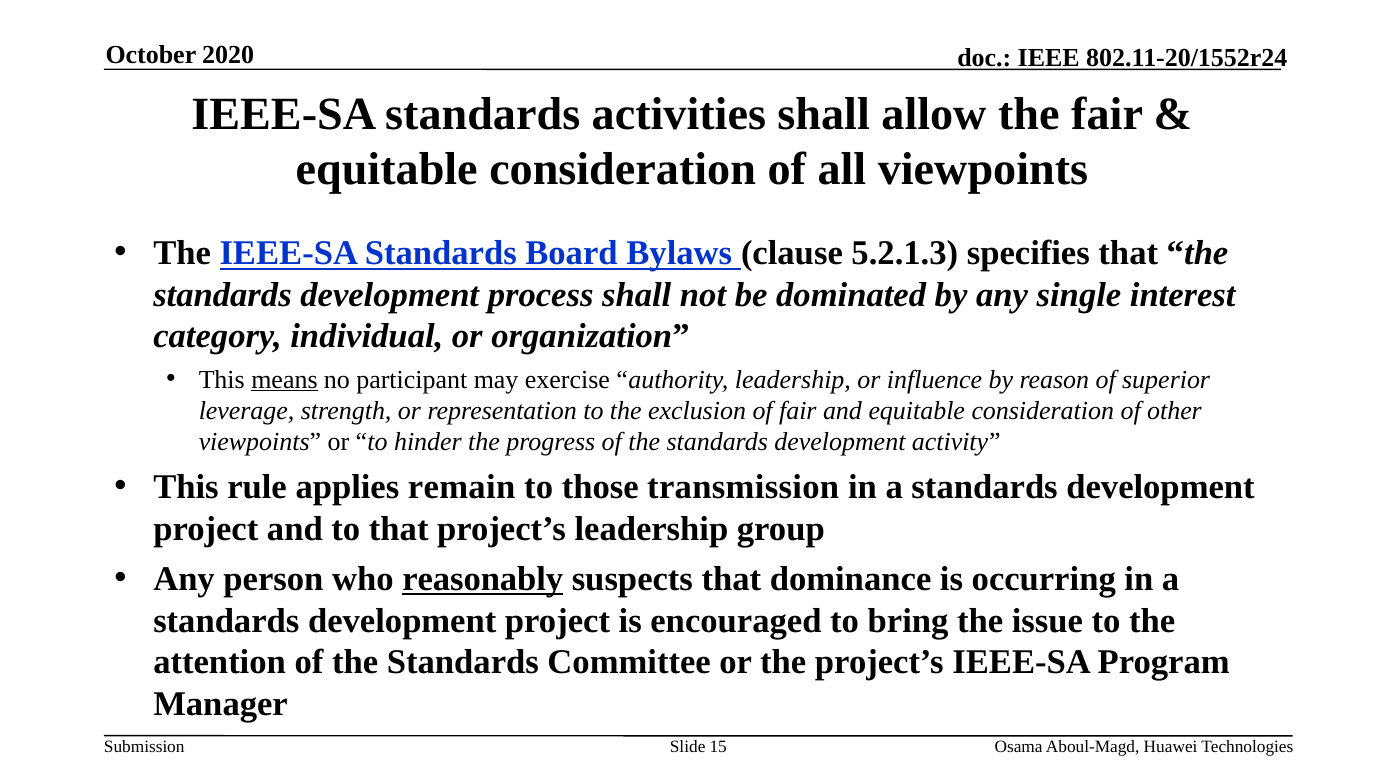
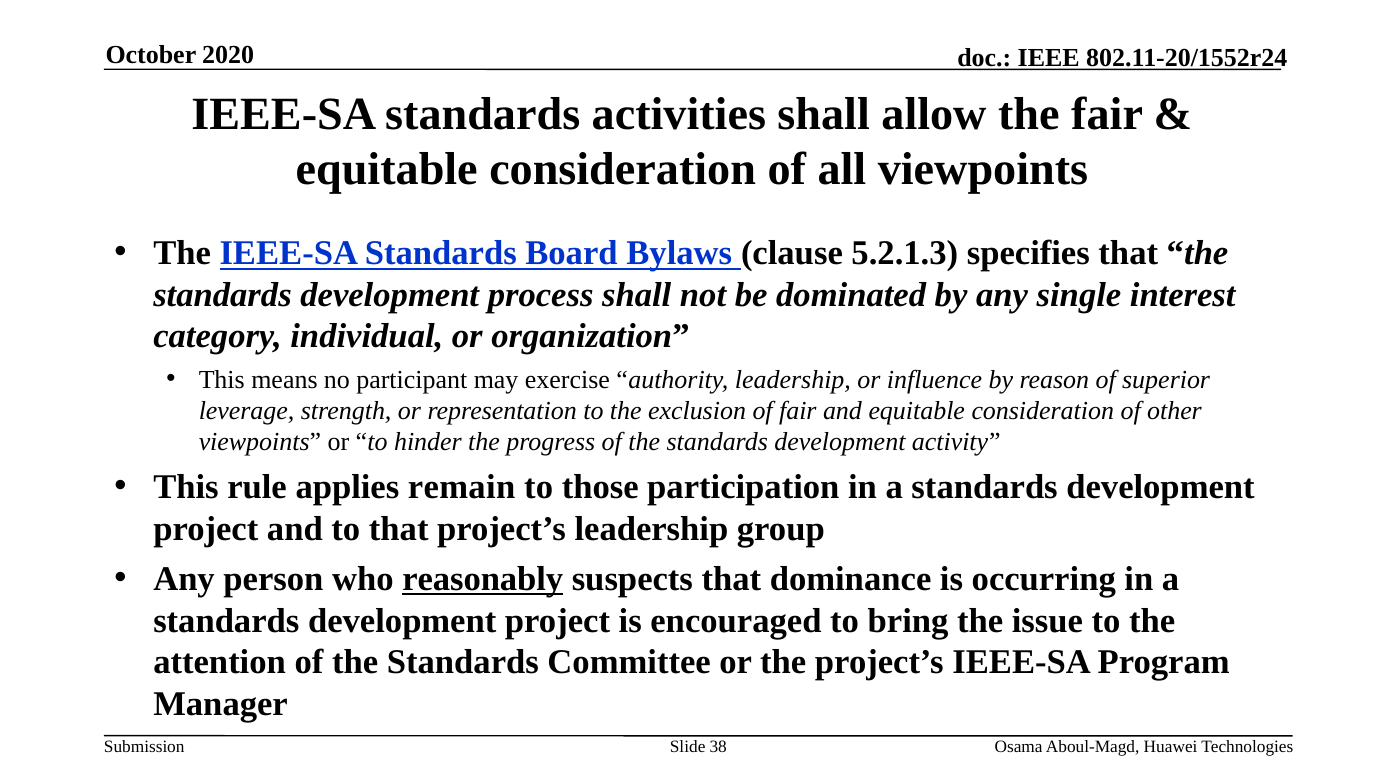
means underline: present -> none (284, 380)
transmission: transmission -> participation (743, 487)
15: 15 -> 38 (718, 747)
